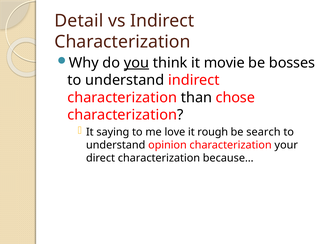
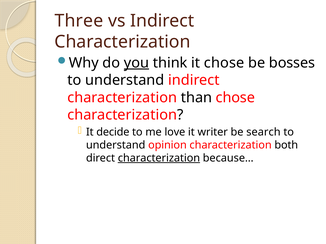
Detail: Detail -> Three (79, 21)
it movie: movie -> chose (224, 63)
saying: saying -> decide (113, 132)
rough: rough -> writer (213, 132)
your: your -> both (286, 145)
characterization underline: none -> present (159, 158)
